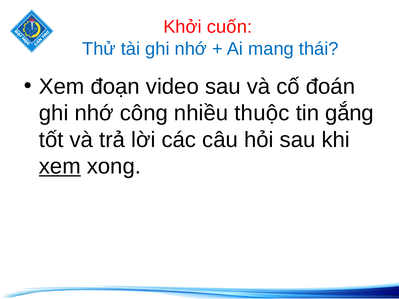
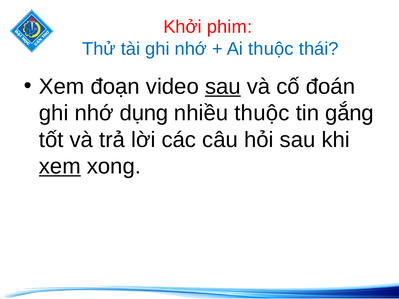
cuốn: cuốn -> phim (229, 27)
Ai mang: mang -> thuộc (271, 49)
sau underline: none -> present (223, 87)
công: công -> dụng (144, 113)
